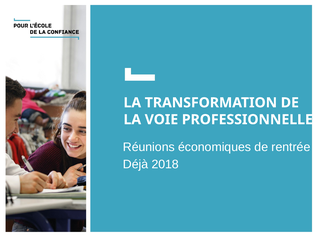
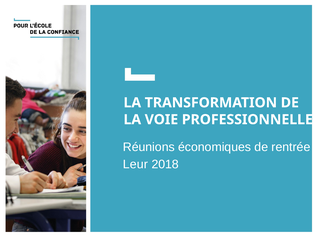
Déjà: Déjà -> Leur (135, 164)
